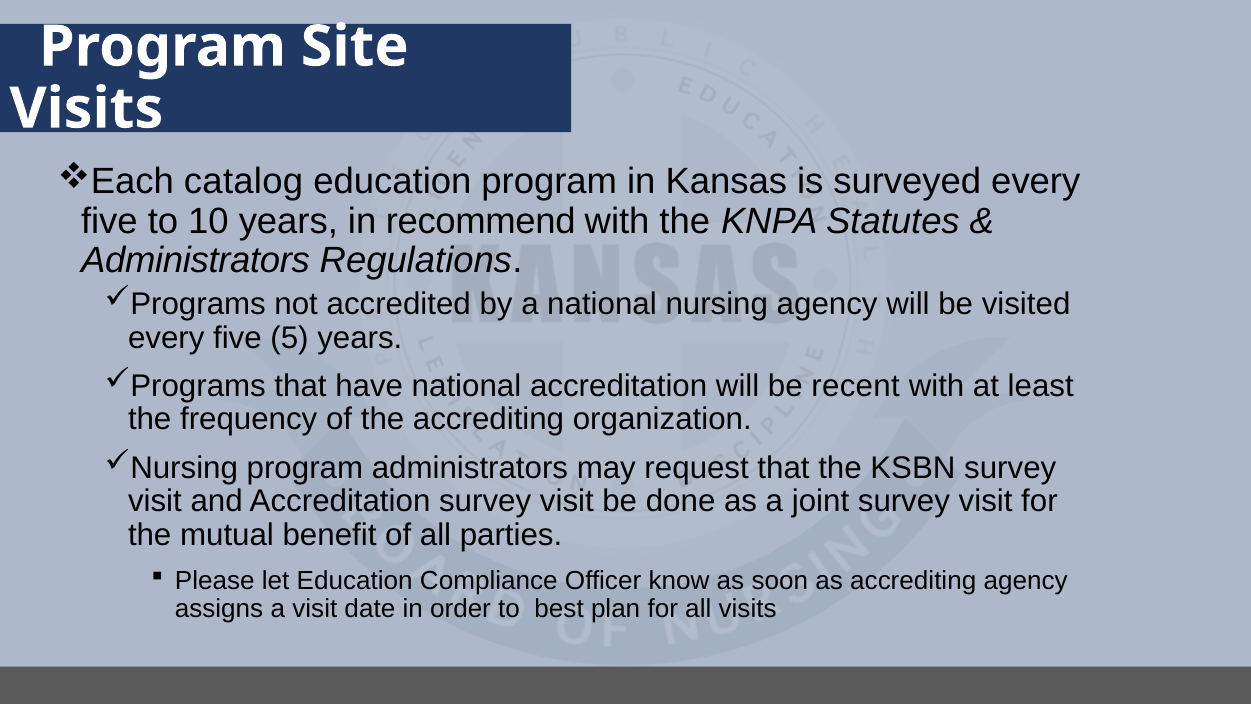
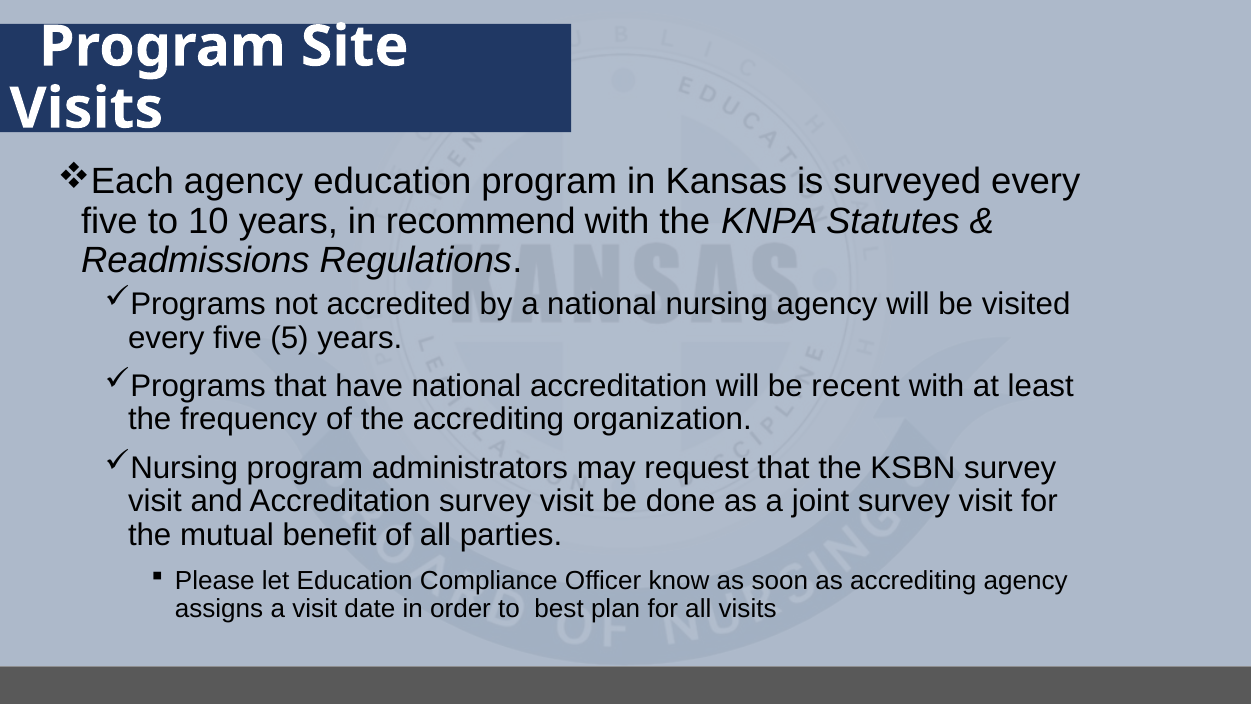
catalog: catalog -> agency (244, 182)
Administrators: Administrators -> Readmissions (195, 261)
